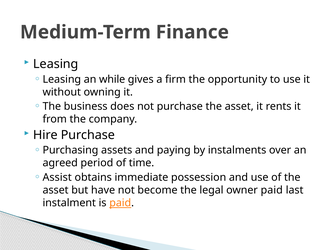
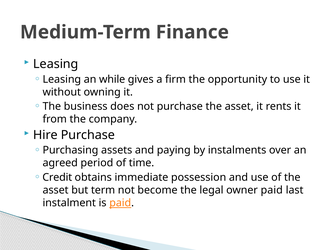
Assist: Assist -> Credit (57, 177)
have: have -> term (103, 190)
